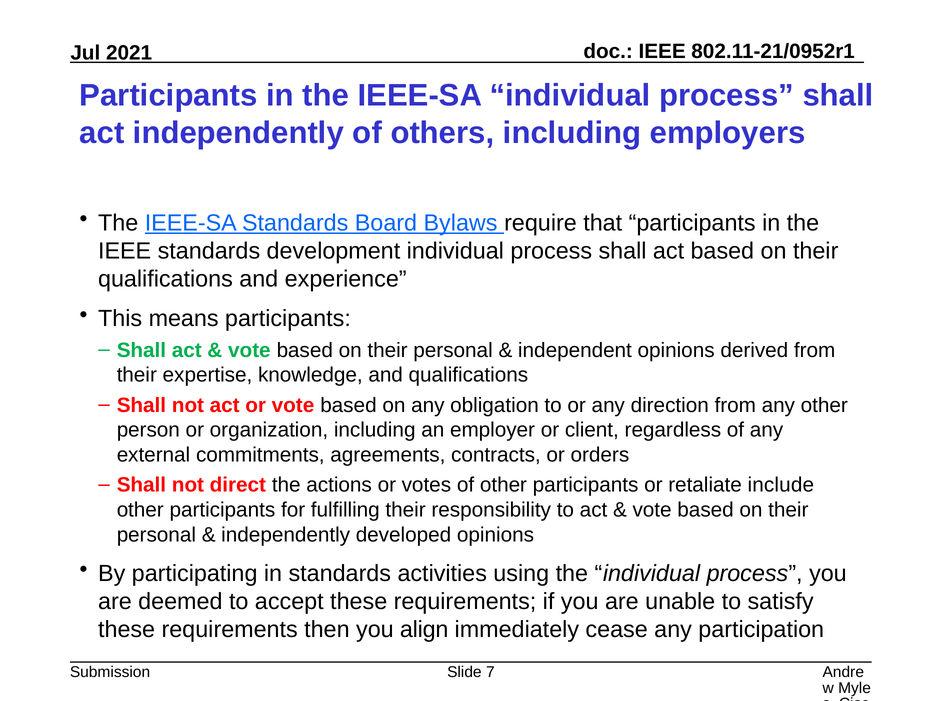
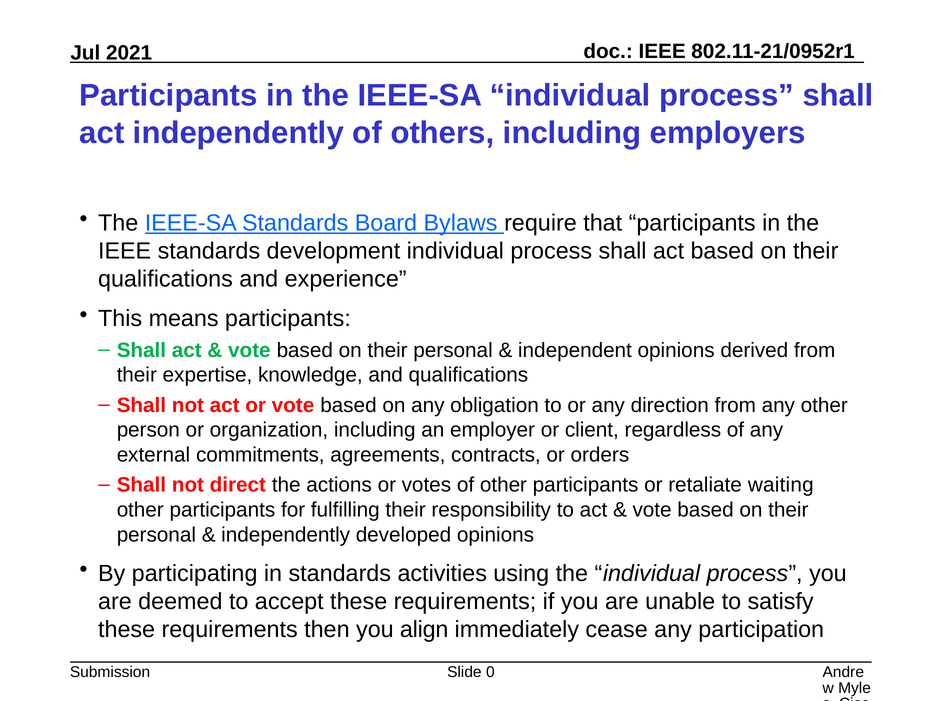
include: include -> waiting (781, 485)
7: 7 -> 0 (490, 672)
